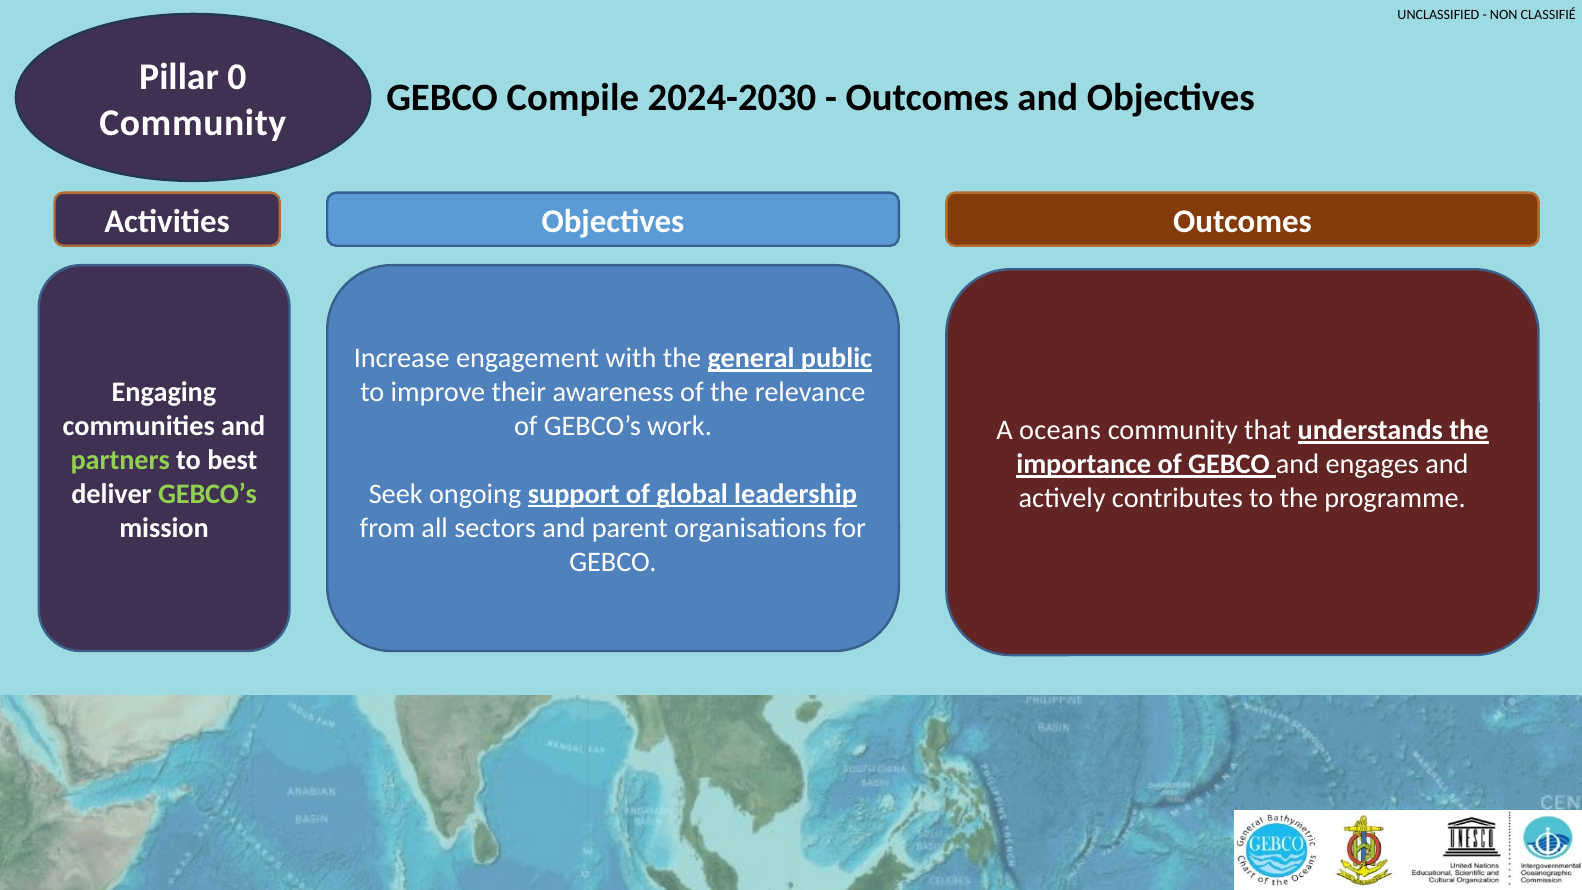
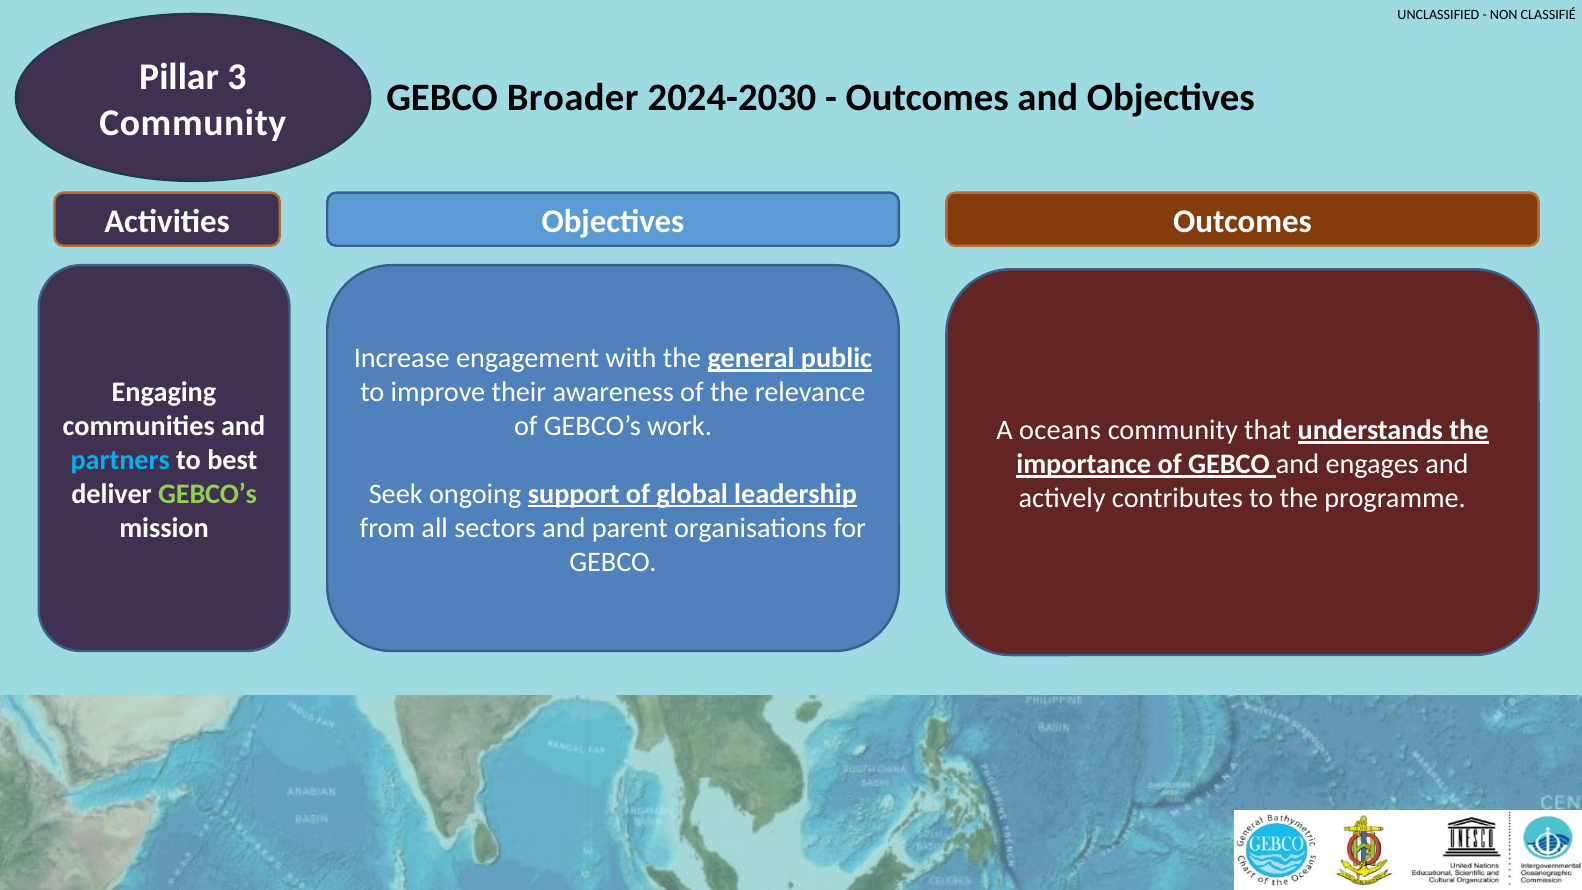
0: 0 -> 3 (237, 77)
Compile: Compile -> Broader (573, 98)
partners colour: light green -> light blue (120, 460)
